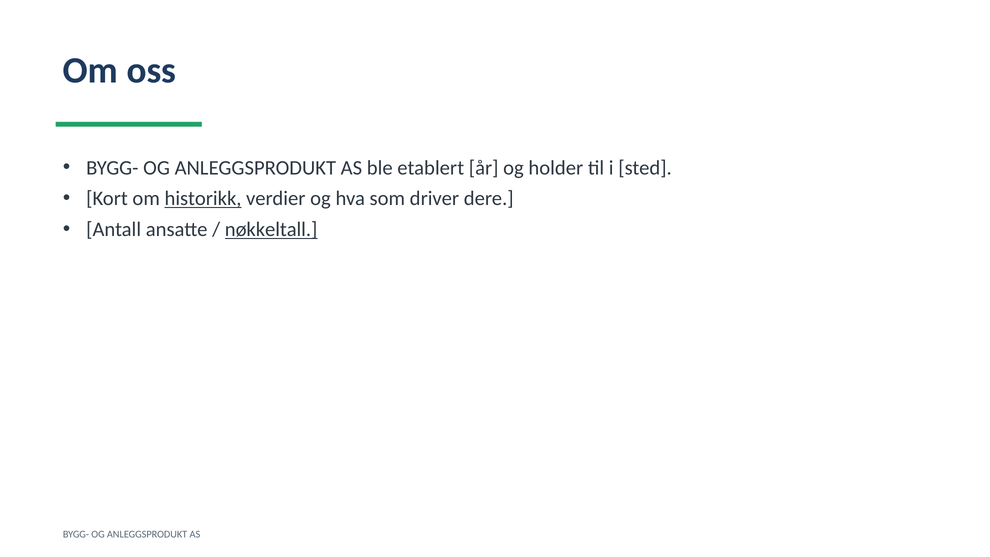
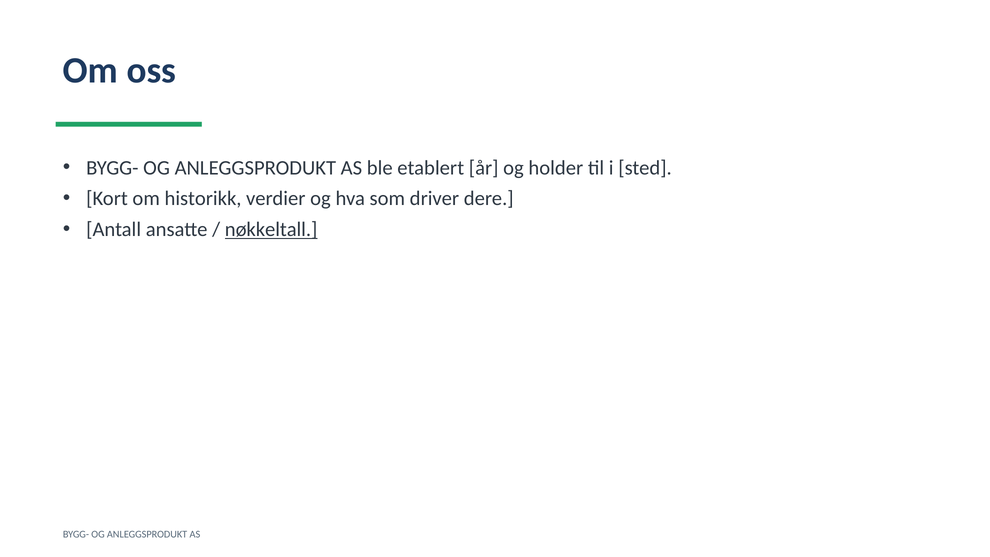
historikk underline: present -> none (203, 199)
